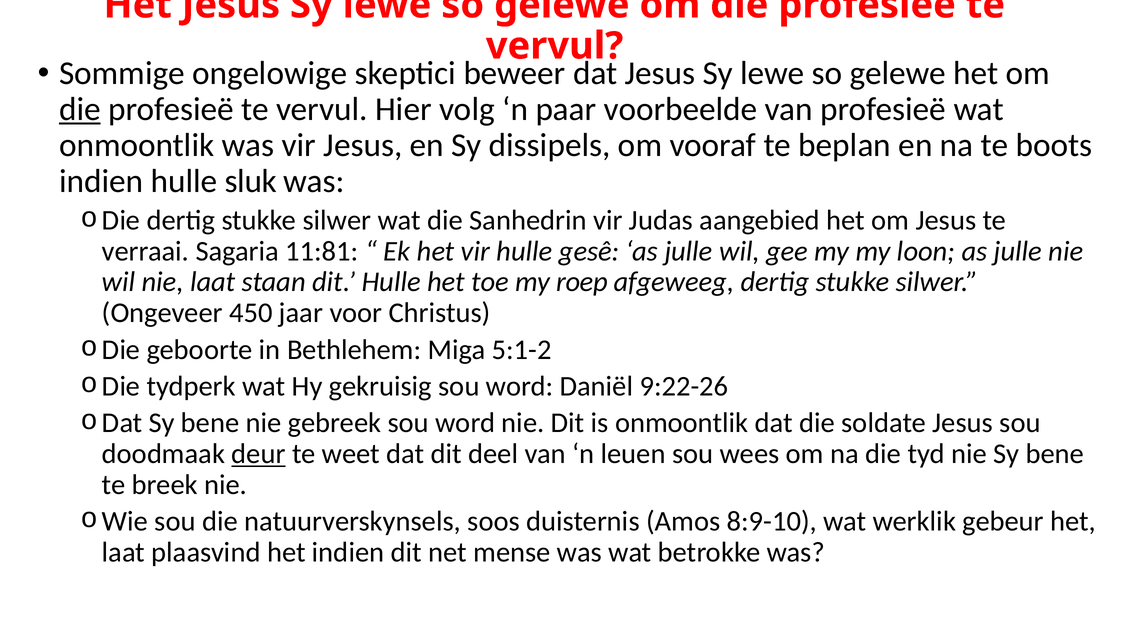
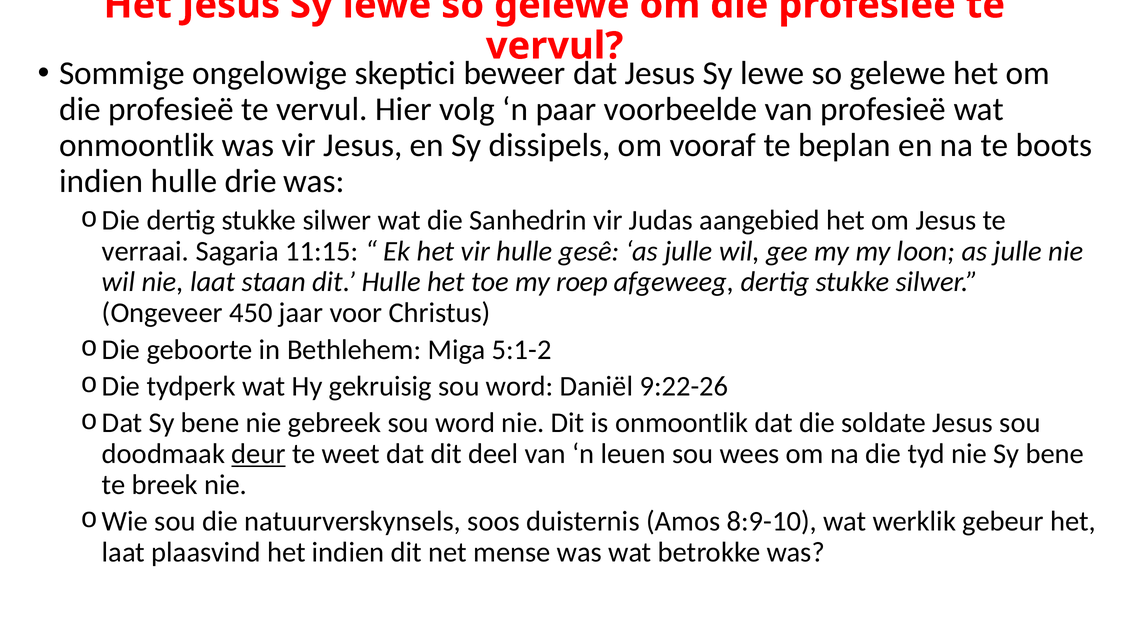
die underline: present -> none (80, 109)
sluk: sluk -> drie (251, 181)
11:81: 11:81 -> 11:15 (322, 251)
